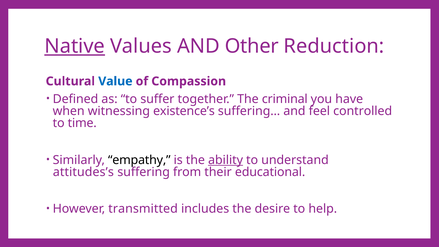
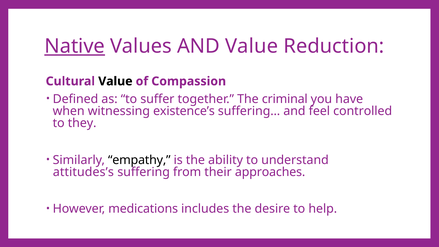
AND Other: Other -> Value (252, 46)
Value colour: blue -> black (115, 81)
time: time -> they (82, 123)
ability underline: present -> none (226, 160)
educational: educational -> approaches (270, 172)
transmitted: transmitted -> medications (143, 209)
